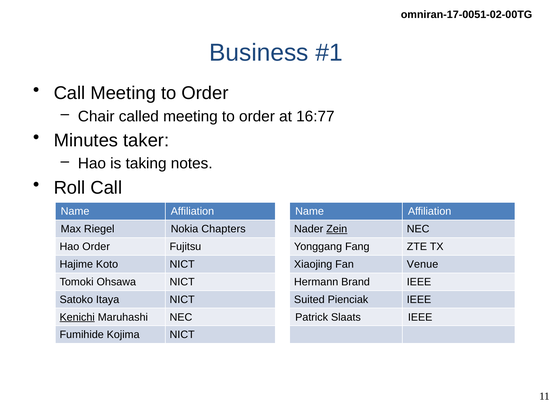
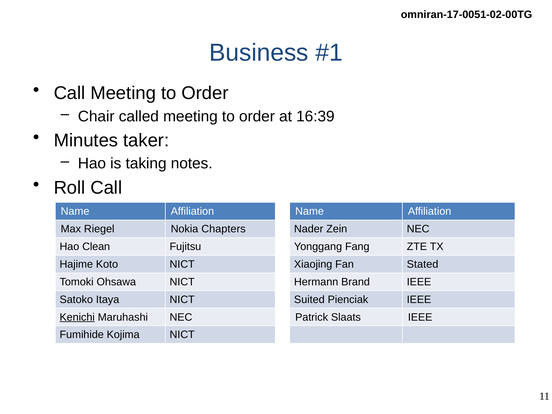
16:77: 16:77 -> 16:39 (315, 116)
Zein underline: present -> none (337, 229)
Hao Order: Order -> Clean (96, 247)
Venue: Venue -> Stated (423, 264)
